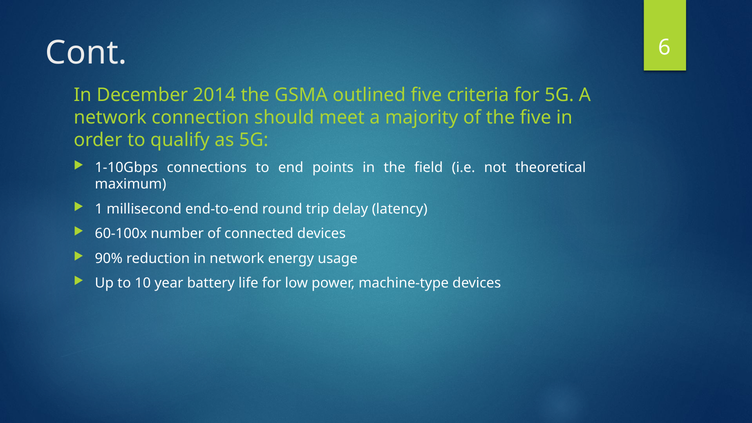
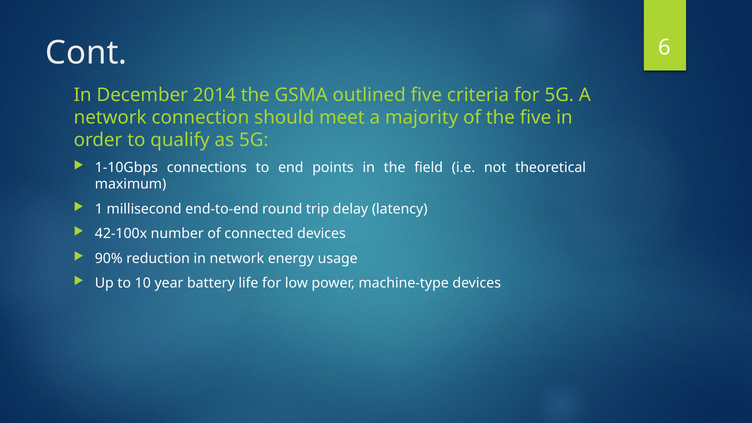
60-100x: 60-100x -> 42-100x (121, 234)
